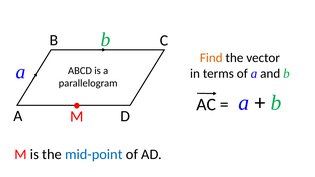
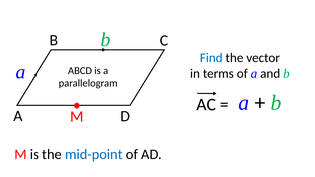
Find colour: orange -> blue (211, 58)
